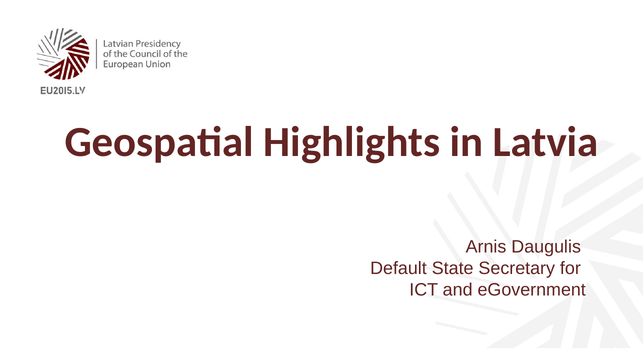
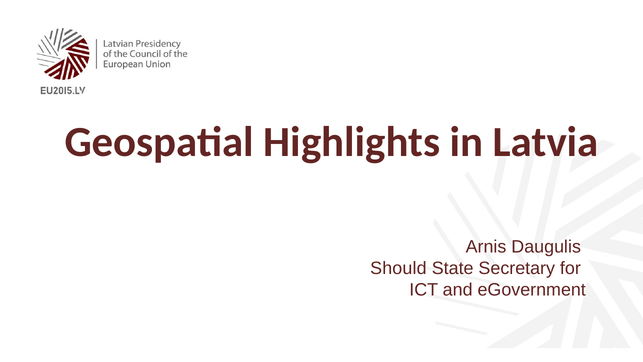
Default: Default -> Should (398, 268)
